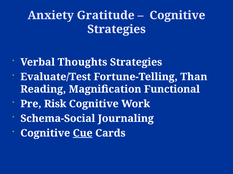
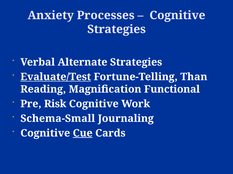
Gratitude: Gratitude -> Processes (106, 15)
Thoughts: Thoughts -> Alternate (82, 62)
Evaluate/Test underline: none -> present (56, 77)
Schema-Social: Schema-Social -> Schema-Small (58, 119)
